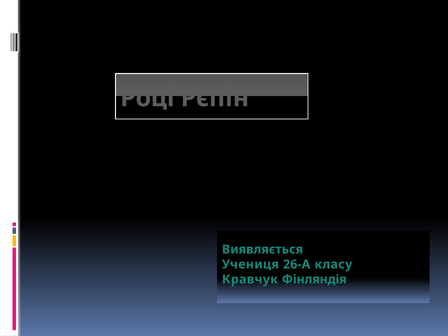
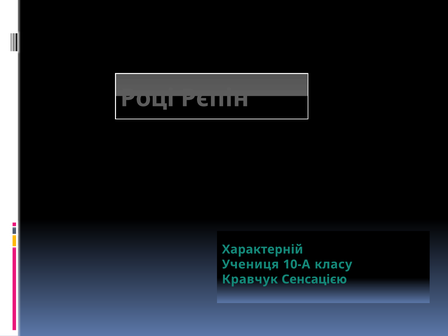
Виявляється: Виявляється -> Характерній (263, 249)
26-А: 26-А -> 10-А (297, 264)
Фінляндія: Фінляндія -> Сенсацією (314, 279)
